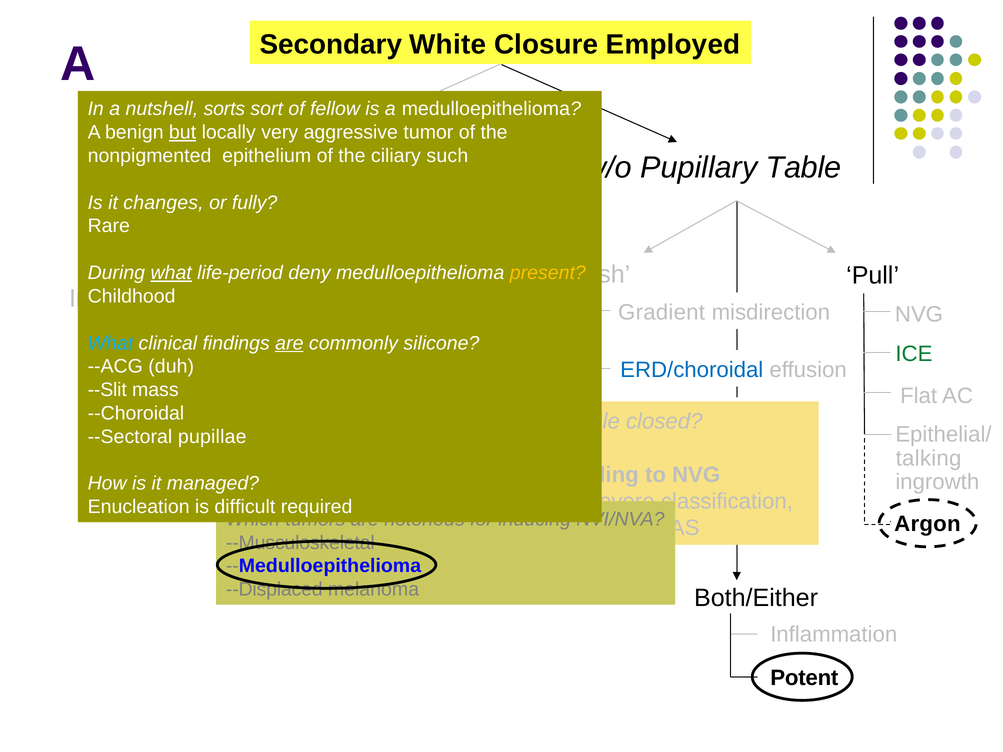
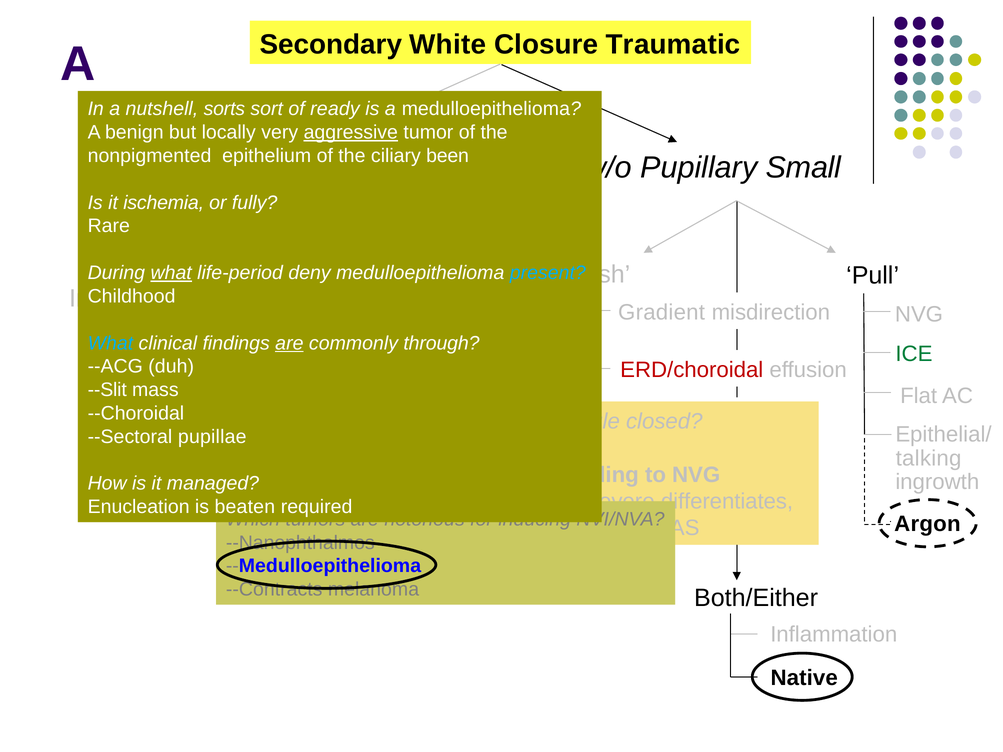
Employed: Employed -> Traumatic (673, 44)
fellow: fellow -> ready (335, 109)
but underline: present -> none (183, 132)
aggressive underline: none -> present (351, 132)
such: such -> been (448, 156)
Table: Table -> Small (803, 168)
changes: changes -> ischemia (164, 203)
present colour: yellow -> light blue (548, 273)
silicone: silicone -> through (441, 343)
ERD/choroidal colour: blue -> red (692, 370)
classification: classification -> differentiates (727, 502)
difficult: difficult -> beaten (245, 507)
--Musculoskeletal: --Musculoskeletal -> --Nanophthalmos (300, 543)
--Displaced: --Displaced -> --Contracts (274, 590)
Potent: Potent -> Native (804, 678)
